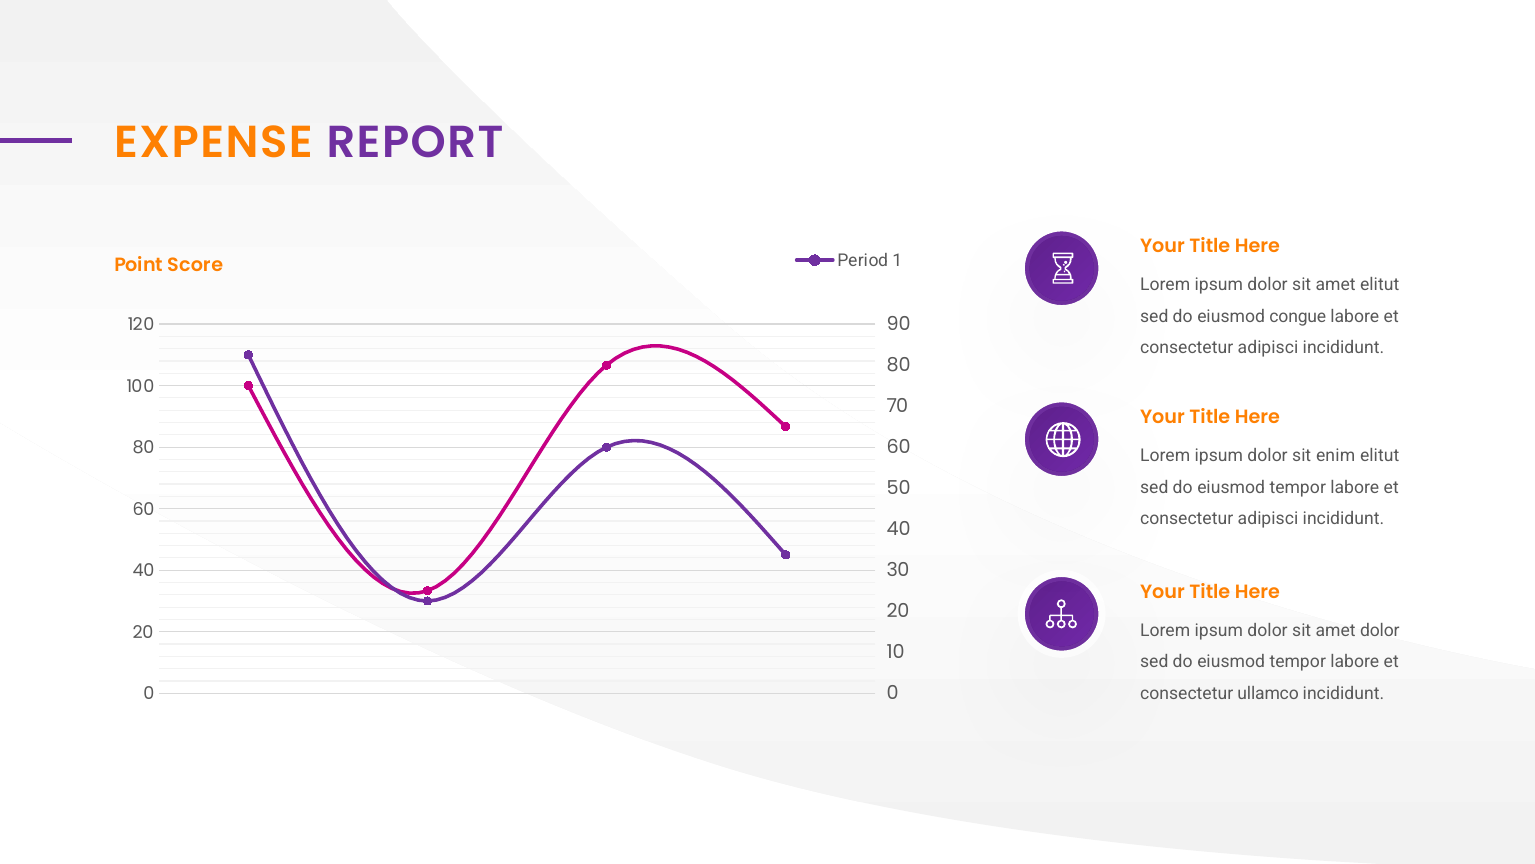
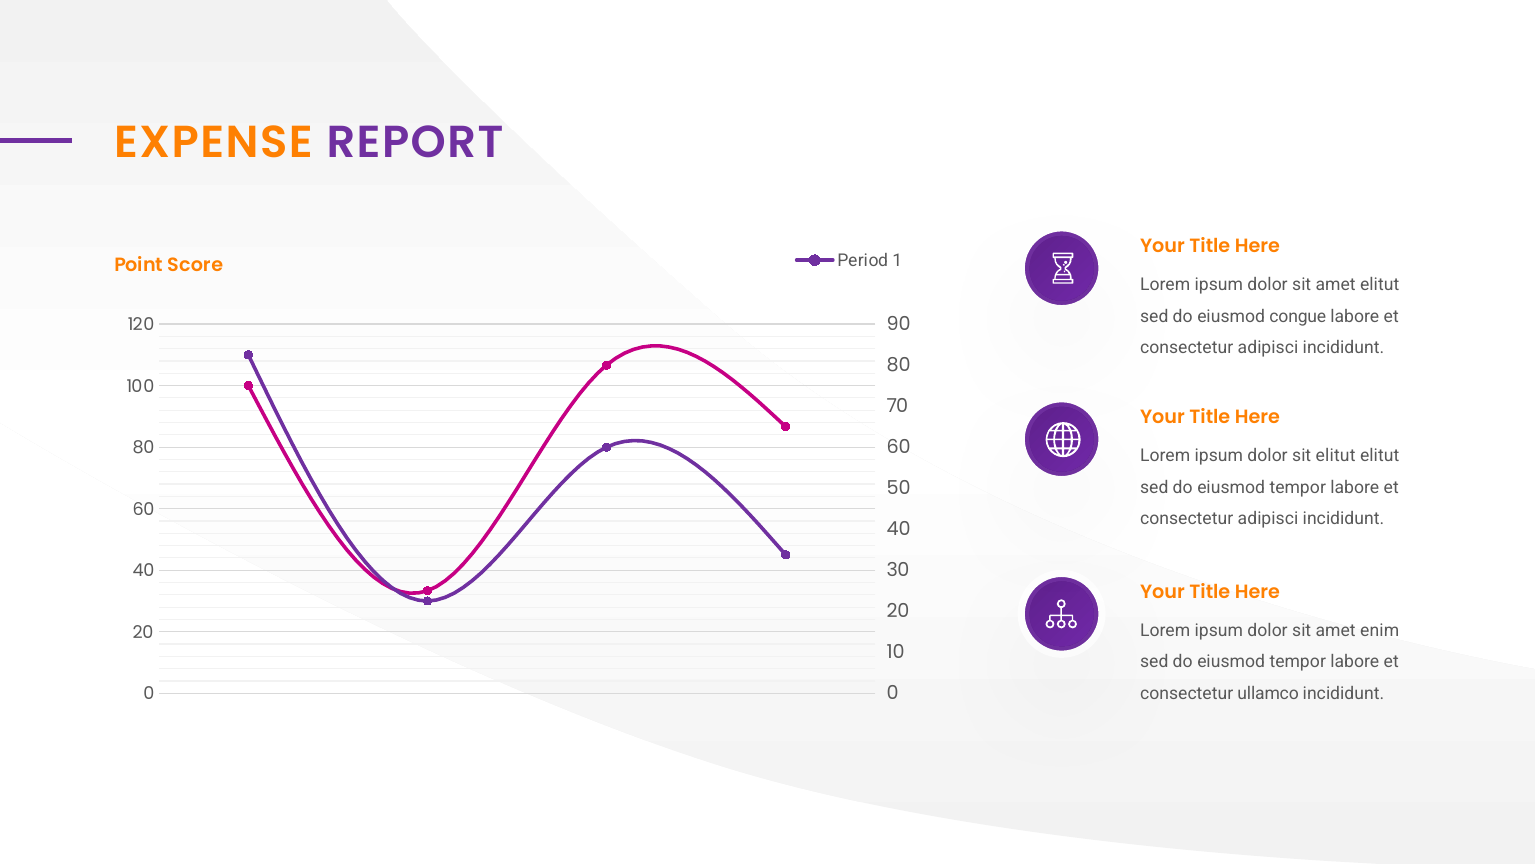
sit enim: enim -> elitut (1336, 455)
amet dolor: dolor -> enim (1380, 630)
